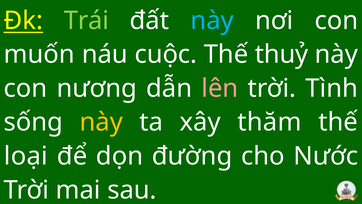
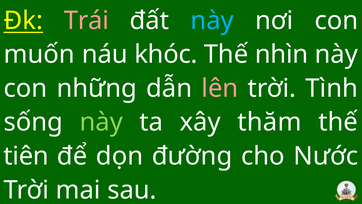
Trái colour: light green -> pink (86, 21)
cuộc: cuộc -> khóc (166, 54)
thuỷ: thuỷ -> nhìn (282, 54)
nương: nương -> những (97, 88)
này colour: yellow -> light green (101, 122)
loại: loại -> tiên (26, 156)
